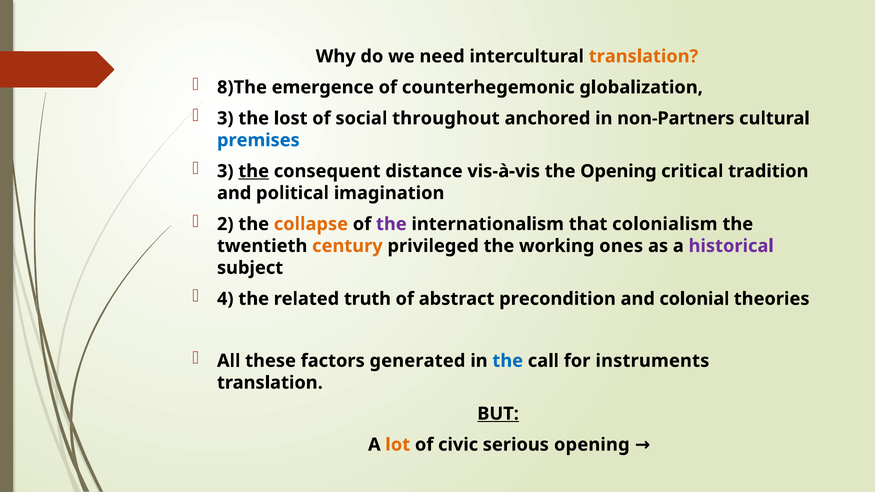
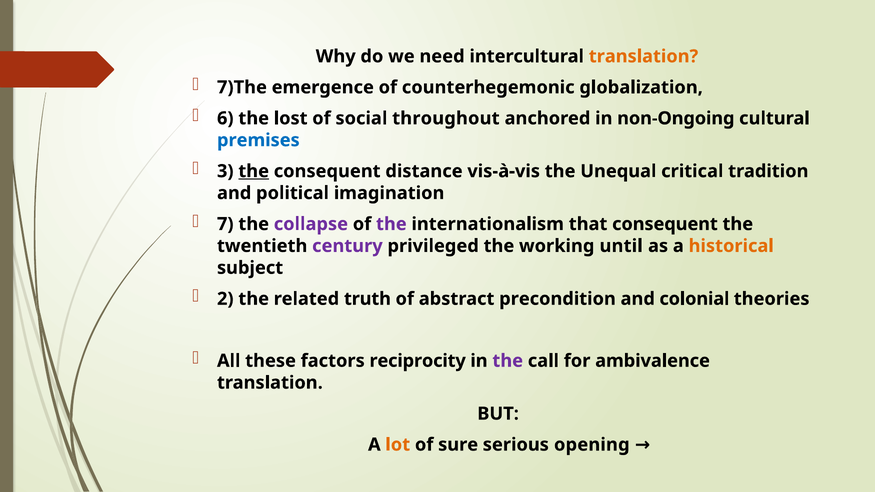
8)The: 8)The -> 7)The (242, 87)
3: 3 -> 6 (225, 118)
non-Partners: non-Partners -> non-Ongoing (676, 118)
the Opening: Opening -> Unequal (618, 171)
2: 2 -> 7 (225, 224)
collapse colour: orange -> purple (311, 224)
that colonialism: colonialism -> consequent (665, 224)
century colour: orange -> purple (347, 246)
ones: ones -> until (621, 246)
historical colour: purple -> orange (731, 246)
4: 4 -> 2 (225, 299)
generated: generated -> reciprocity (418, 361)
the colour: blue -> purple (508, 361)
instruments: instruments -> ambivalence (653, 361)
BUT underline: present -> none (498, 414)
civic: civic -> sure (458, 445)
